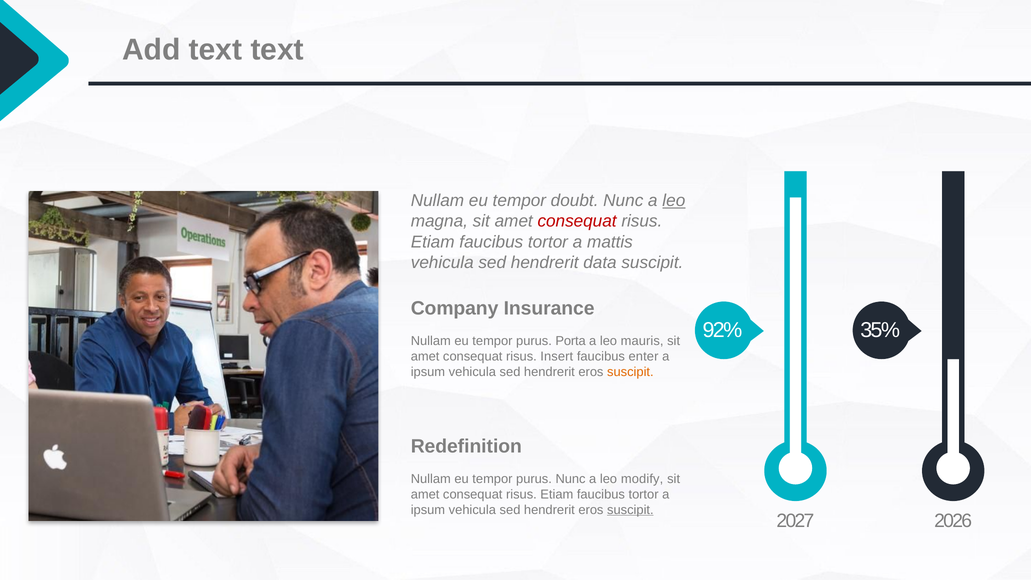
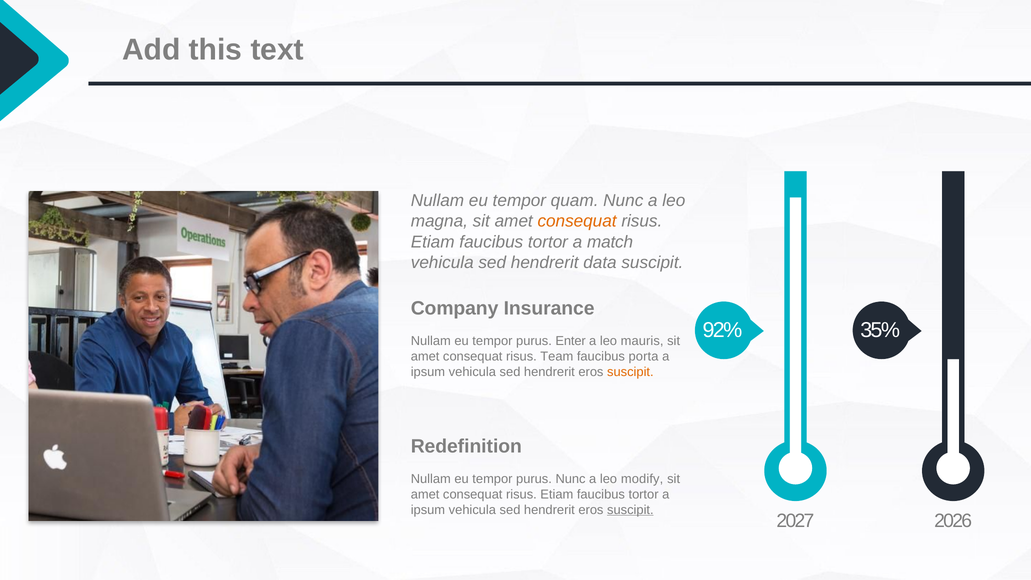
Add text: text -> this (215, 50)
doubt: doubt -> quam (575, 201)
leo underline: present -> none (674, 201)
consequat colour: red -> orange (577, 221)
mattis: mattis -> match (610, 242)
Porta: Porta -> Enter (571, 341)
Insert: Insert -> Team (557, 356)
enter: enter -> porta (643, 356)
